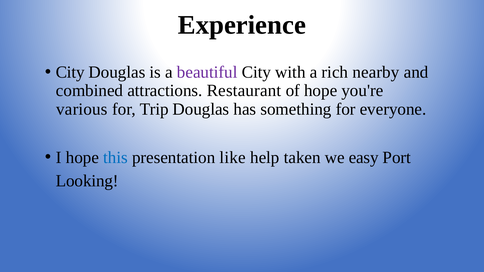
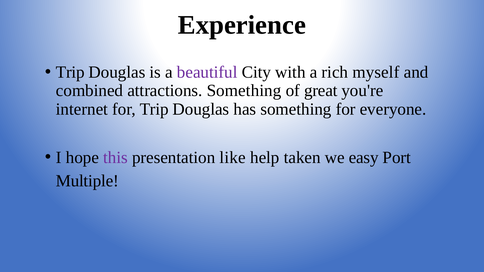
City: City -> Trip (70, 72)
nearby: nearby -> myself (376, 72)
attractions Restaurant: Restaurant -> Something (244, 91)
of hope: hope -> great (321, 91)
various: various -> internet (82, 109)
this colour: blue -> purple (116, 158)
Looking: Looking -> Multiple (87, 181)
